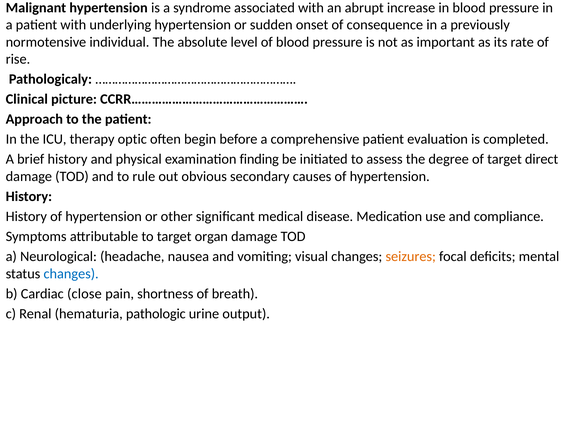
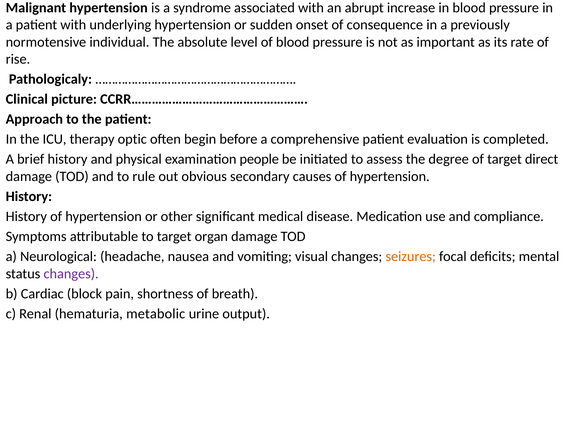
finding: finding -> people (259, 159)
changes colour: blue -> purple (71, 274)
close: close -> block (84, 294)
pathologic: pathologic -> metabolic (156, 314)
